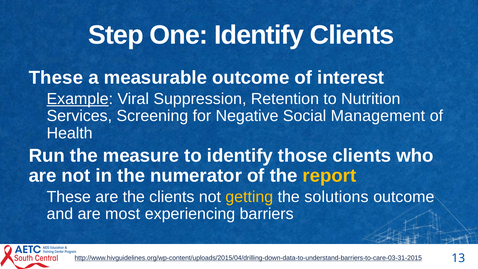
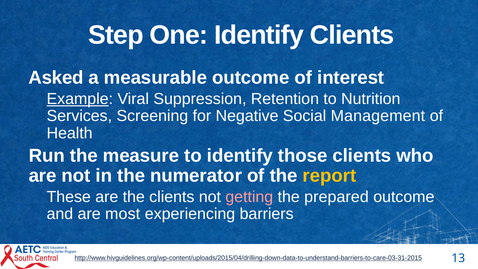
These: These -> Asked (56, 78)
getting colour: yellow -> pink (249, 197)
solutions: solutions -> prepared (336, 197)
